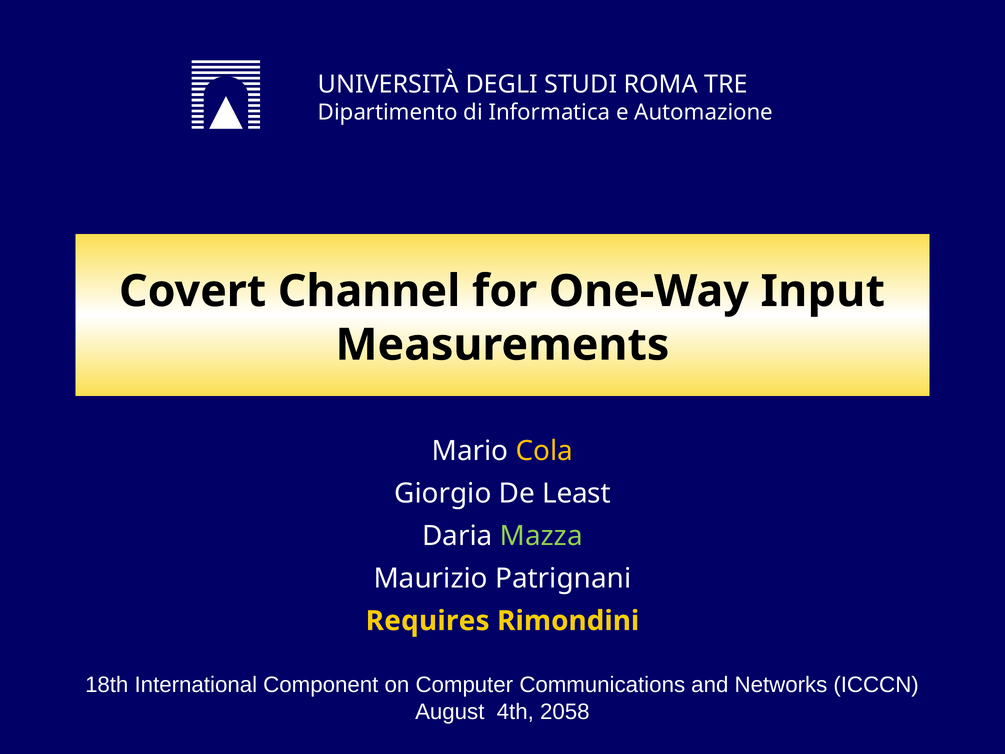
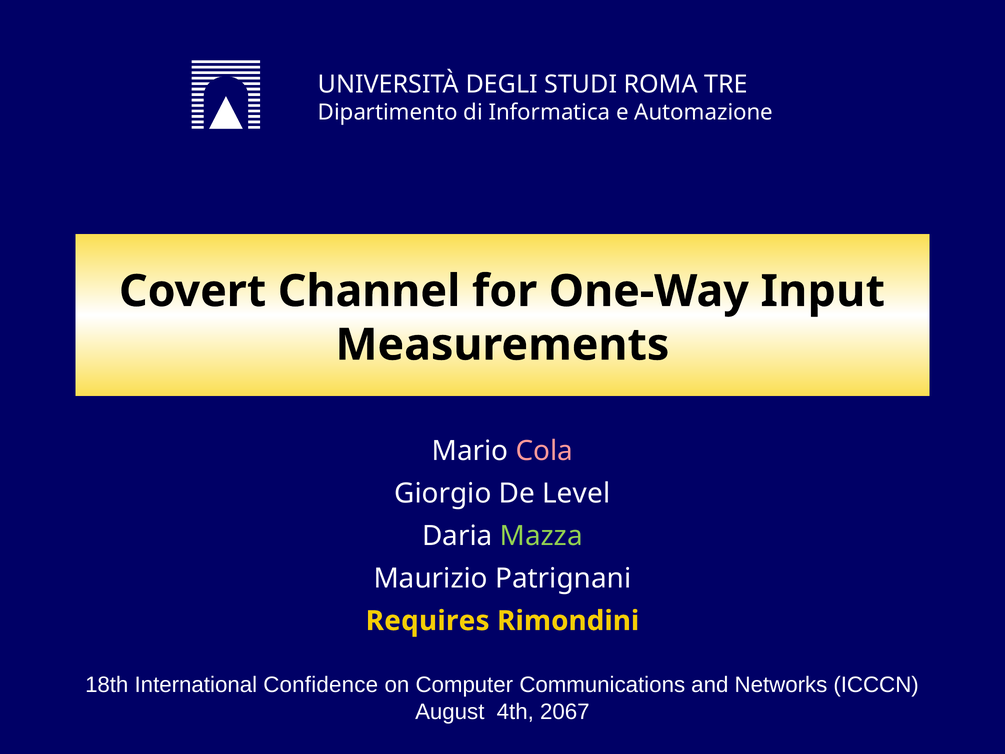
Cola colour: yellow -> pink (544, 451)
Least: Least -> Level (576, 493)
Component: Component -> Confidence (321, 685)
2058: 2058 -> 2067 (565, 711)
